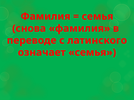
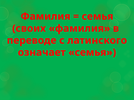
снова: снова -> своих (29, 29)
